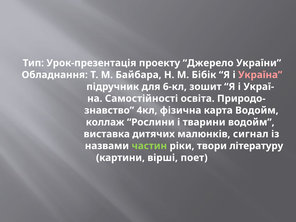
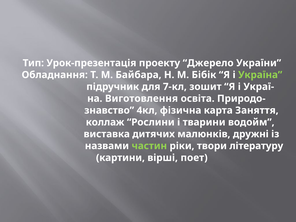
Україна colour: pink -> light green (260, 75)
6-кл: 6-кл -> 7-кл (175, 87)
Самостійності: Самостійності -> Виготовлення (141, 99)
карта Водойм: Водойм -> Заняття (257, 110)
сигнал: сигнал -> дружні (251, 134)
